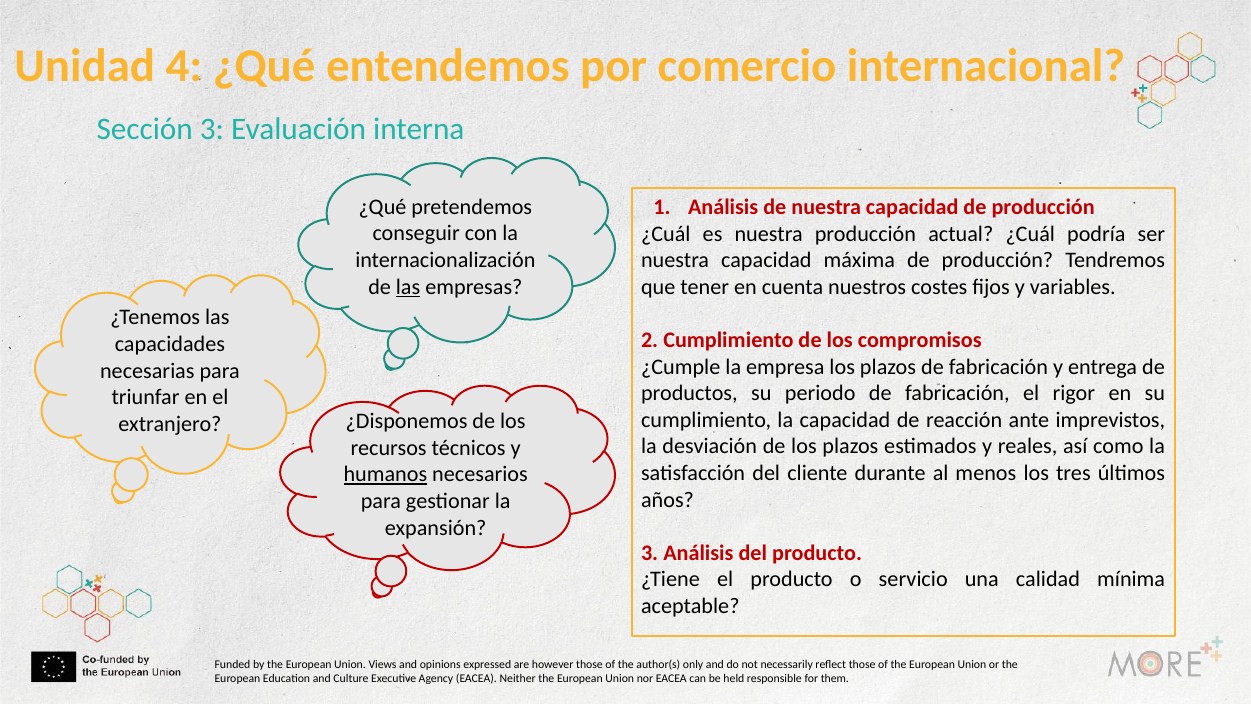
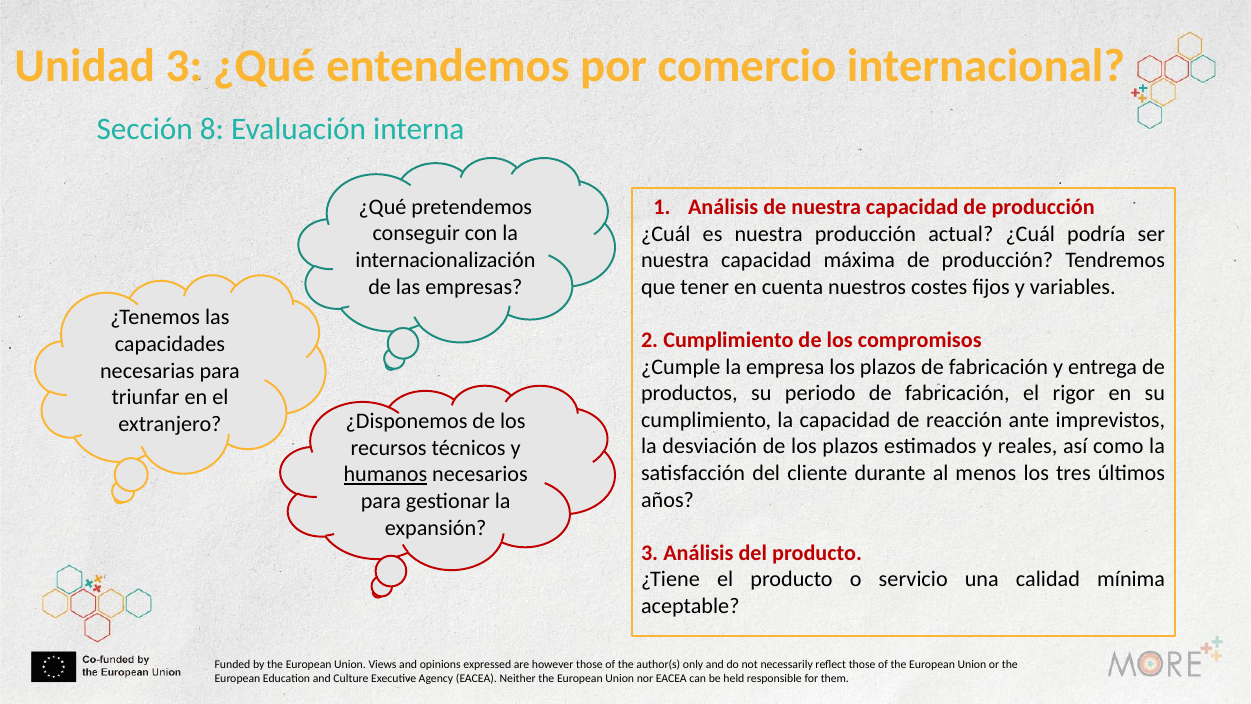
Unidad 4: 4 -> 3 (184, 66)
Sección 3: 3 -> 8 (212, 129)
las underline: present -> none (408, 287)
